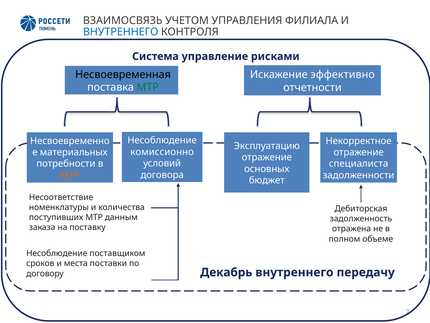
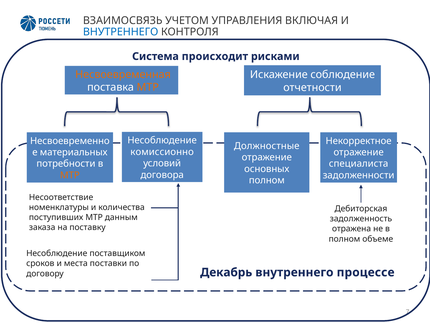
ФИЛИАЛА: ФИЛИАЛА -> ВКЛЮЧАЯ (312, 20)
управление: управление -> происходит (215, 56)
Несвоевременная colour: black -> orange (123, 74)
эффективно: эффективно -> соблюдение (343, 74)
МТР colour: green -> orange (148, 87)
Эксплуатацию: Эксплуатацию -> Должностные (267, 146)
бюджет: бюджет -> полном (267, 180)
передачу: передачу -> процессе (366, 272)
